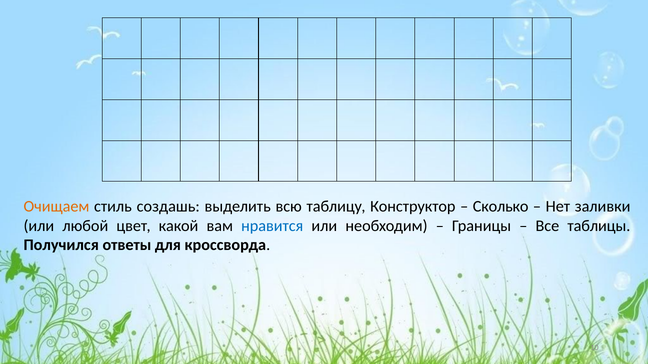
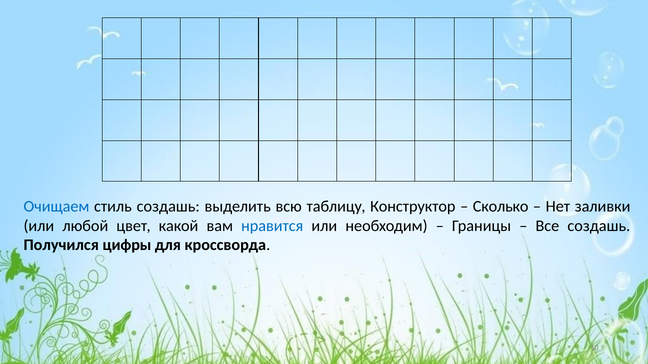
Очищаем colour: orange -> blue (56, 207)
Все таблицы: таблицы -> создашь (599, 226)
ответы: ответы -> цифры (127, 245)
